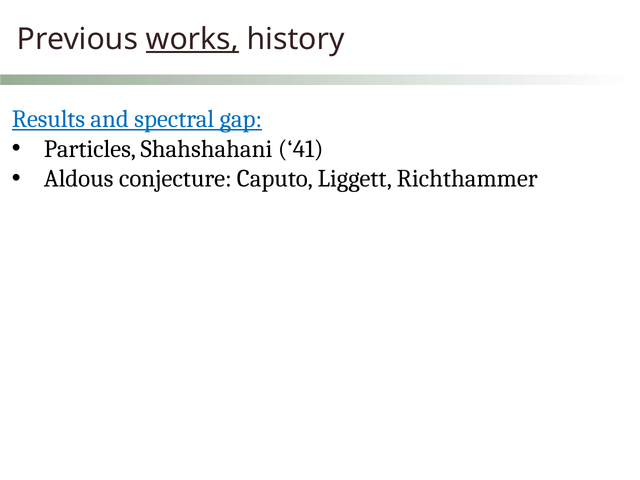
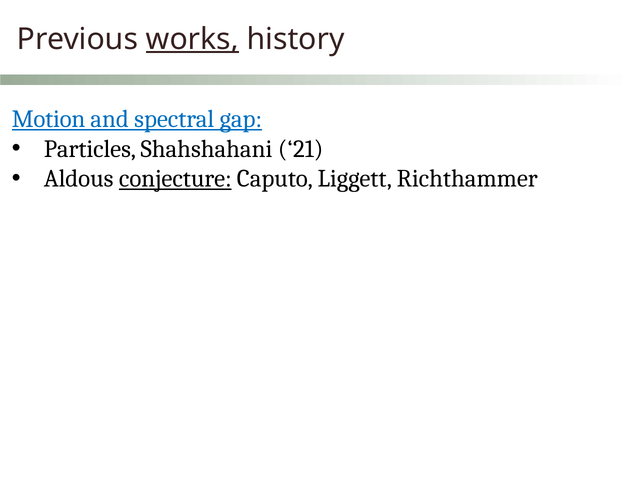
Results: Results -> Motion (48, 119)
41: 41 -> 21 (301, 149)
conjecture underline: none -> present (175, 179)
